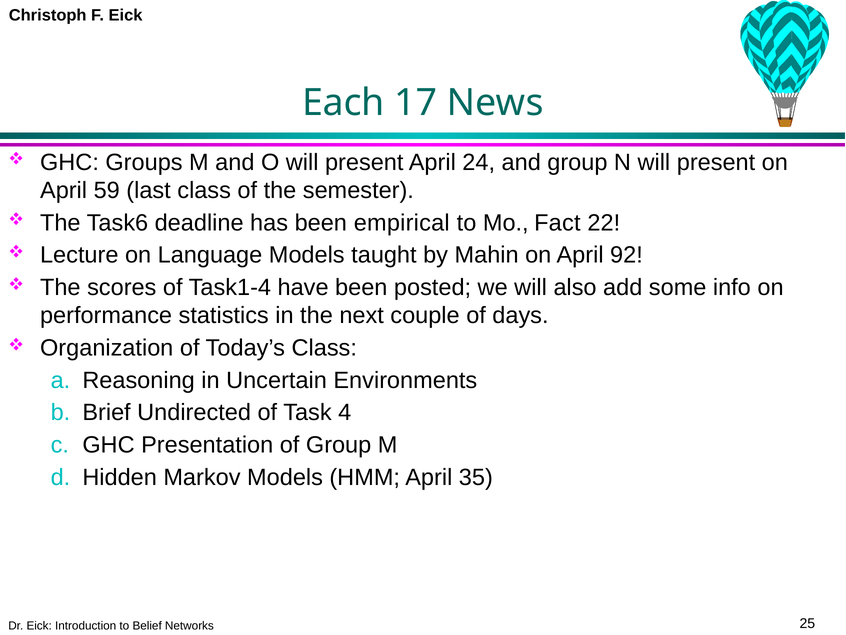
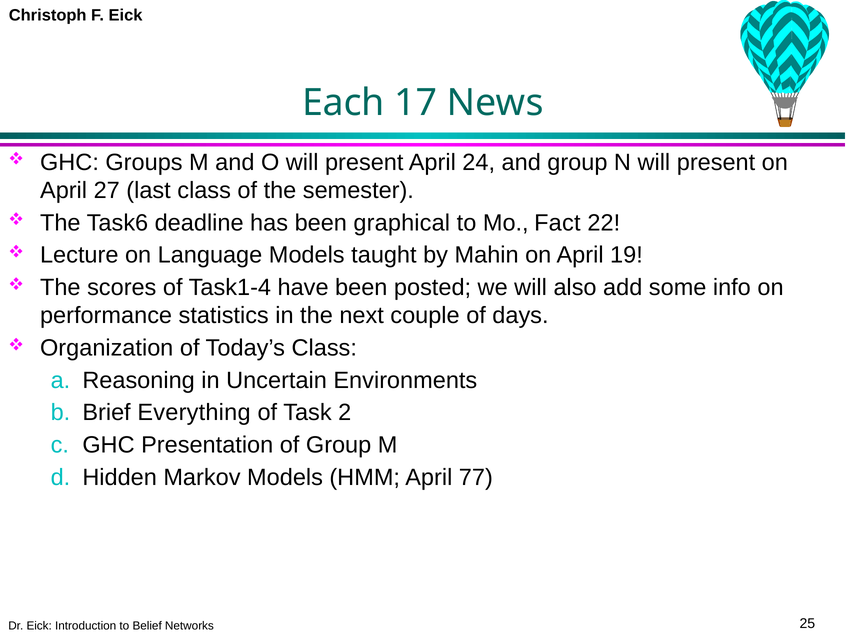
59: 59 -> 27 (107, 190)
empirical: empirical -> graphical (402, 223)
92: 92 -> 19 (626, 255)
Undirected: Undirected -> Everything (194, 412)
4: 4 -> 2 (345, 412)
35: 35 -> 77 (476, 477)
